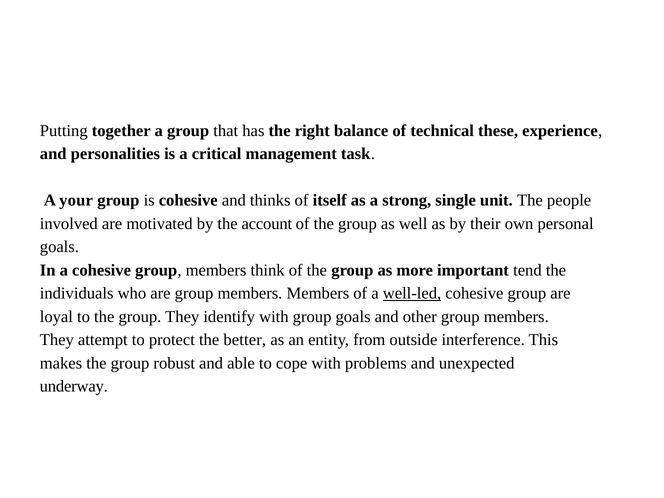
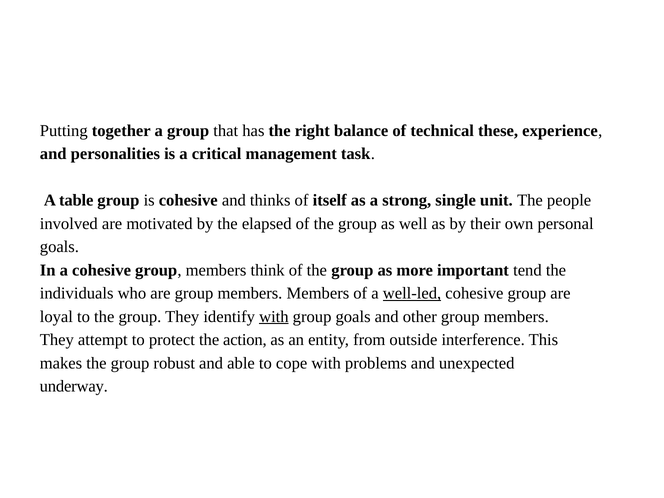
your: your -> table (76, 200)
account: account -> elapsed (267, 224)
with underline: none -> present (274, 317)
better: better -> action (245, 340)
